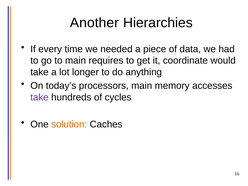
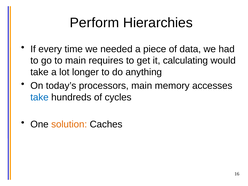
Another: Another -> Perform (94, 23)
coordinate: coordinate -> calculating (185, 61)
take colour: purple -> blue (39, 97)
